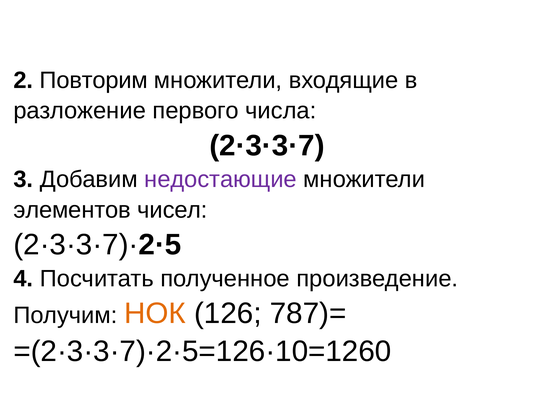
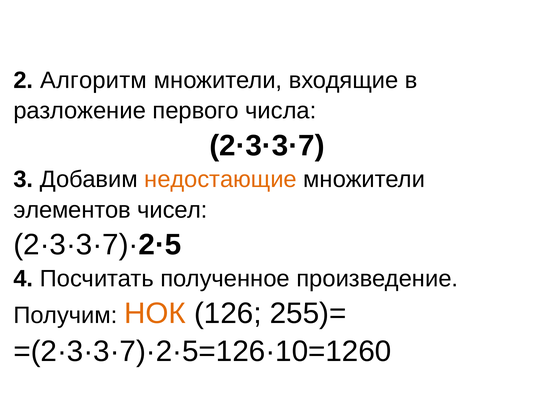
Повторим: Повторим -> Алгоритм (93, 80)
недостающие colour: purple -> orange (221, 180)
787)=: 787)= -> 255)= (308, 314)
